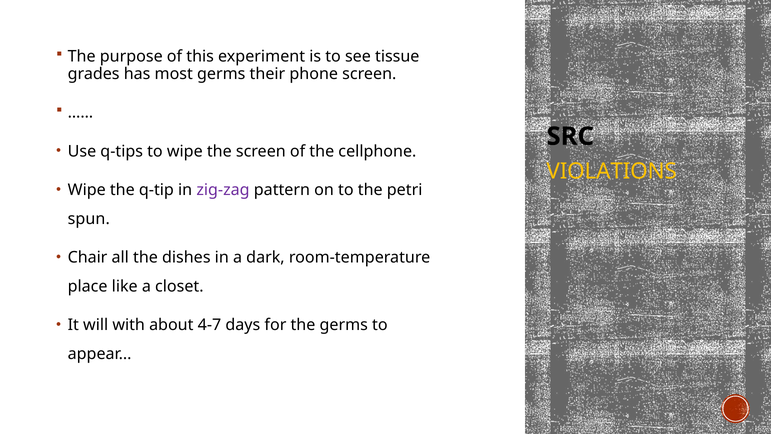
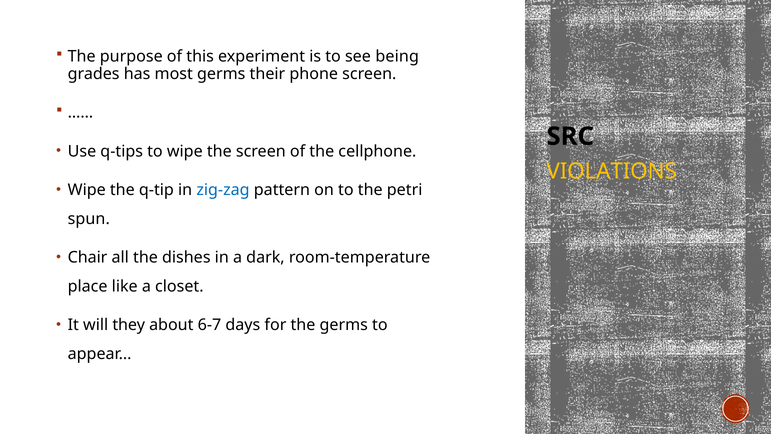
tissue: tissue -> being (397, 56)
zig-zag colour: purple -> blue (223, 190)
with: with -> they (129, 325)
4-7: 4-7 -> 6-7 (209, 325)
